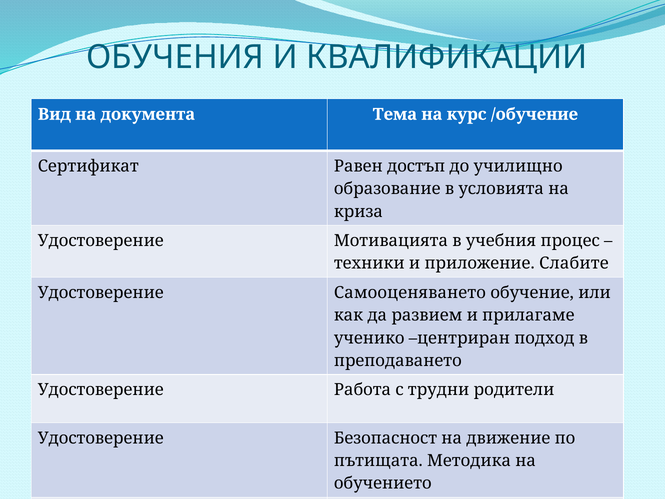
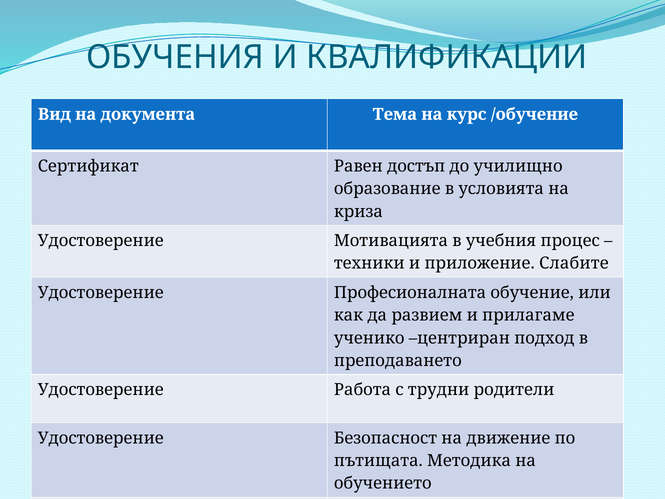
Самооценяването: Самооценяването -> Професионалната (410, 293)
